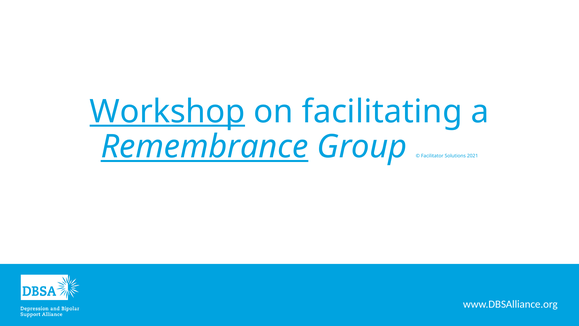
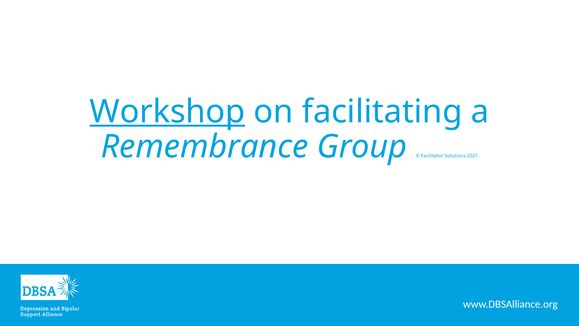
Remembrance underline: present -> none (205, 147)
